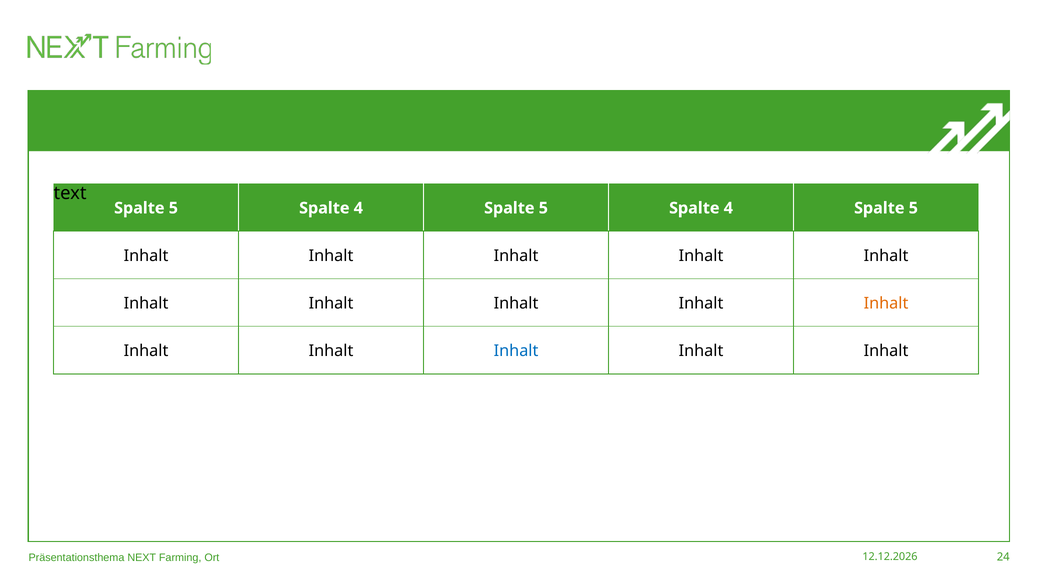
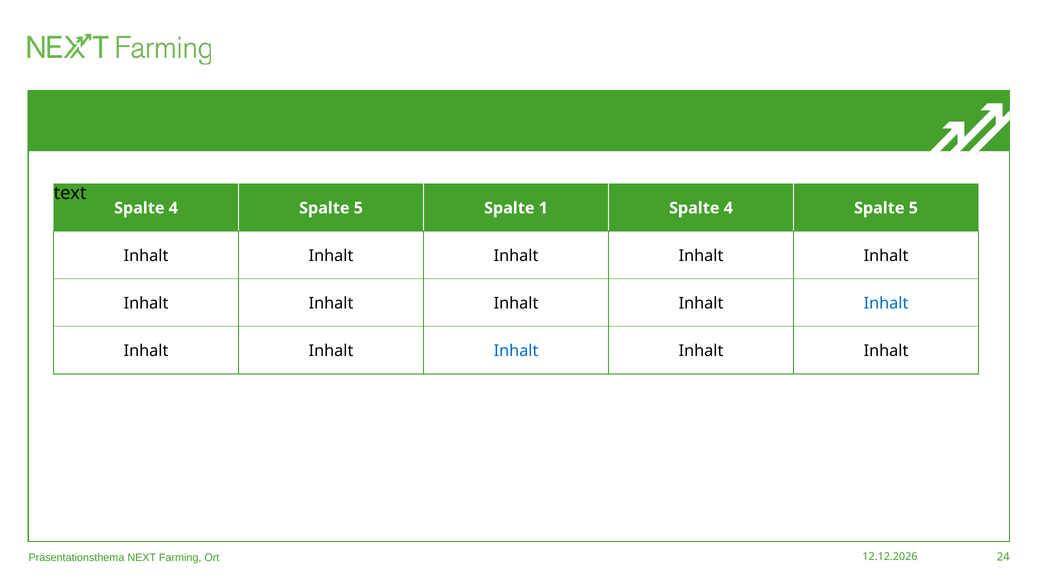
5: 5 -> 4 (173, 208)
4: 4 -> 5 (358, 208)
5: 5 -> 1 (543, 208)
Inhalt colour: orange -> blue (886, 304)
